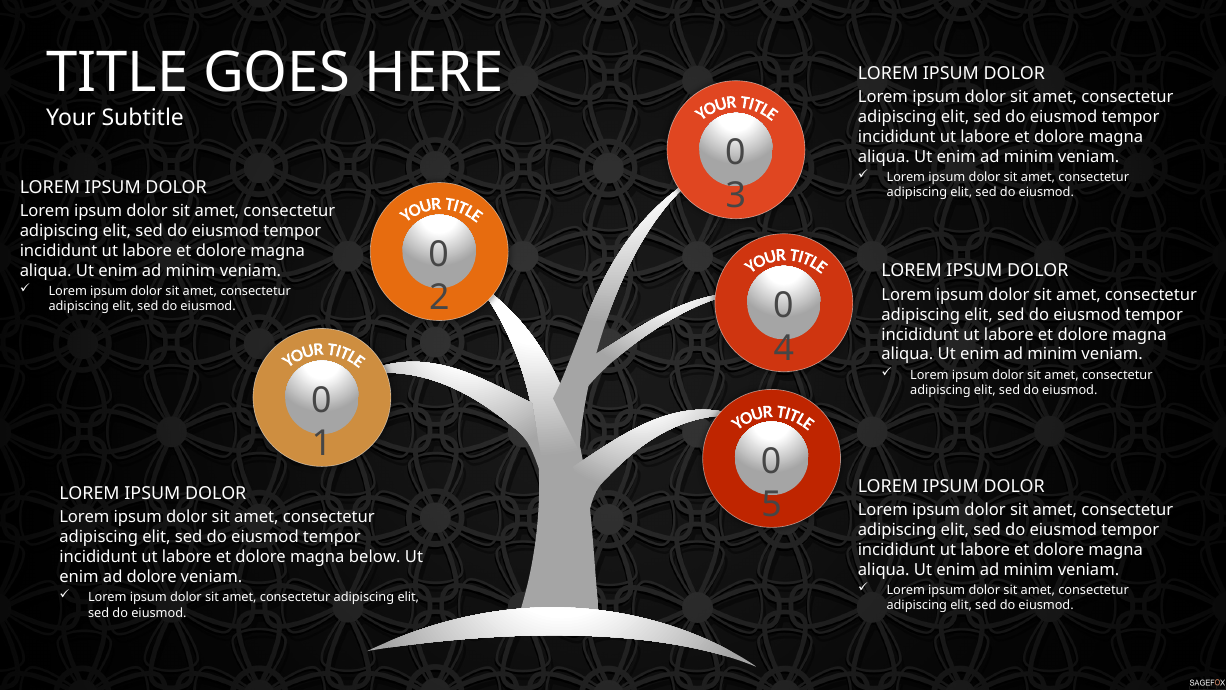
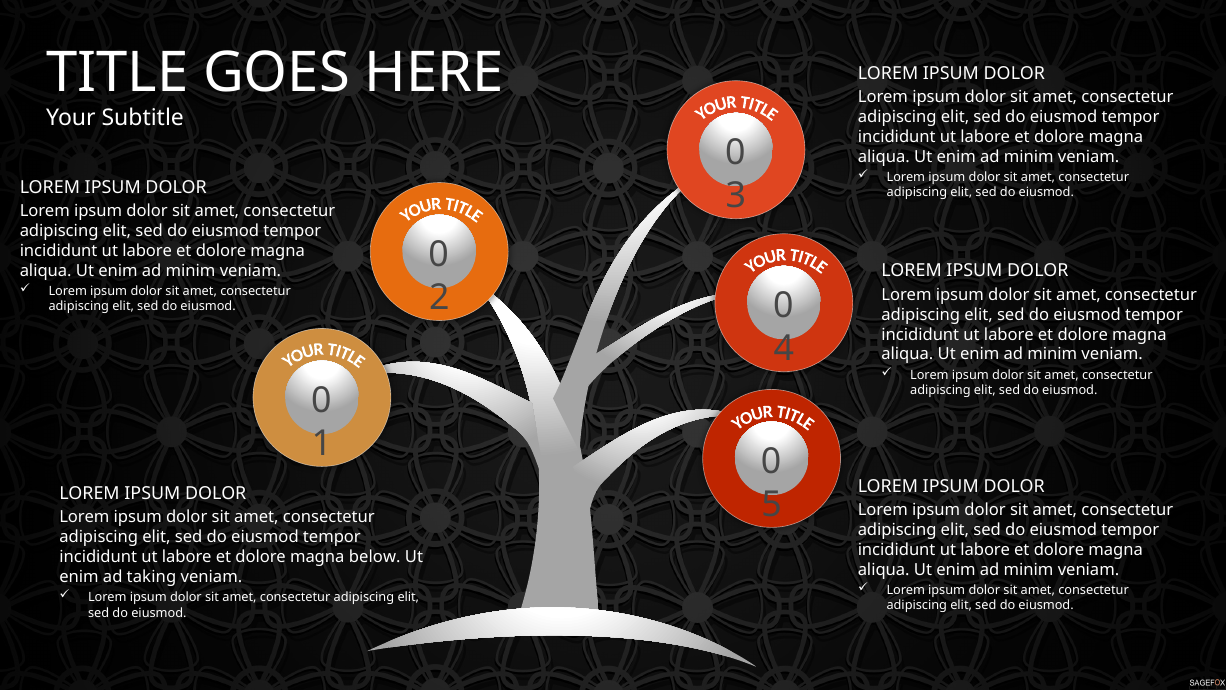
ad dolore: dolore -> taking (151, 577)
